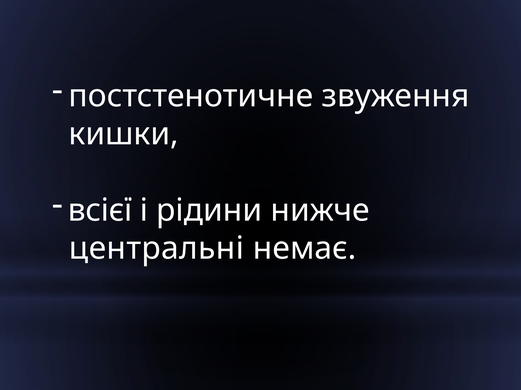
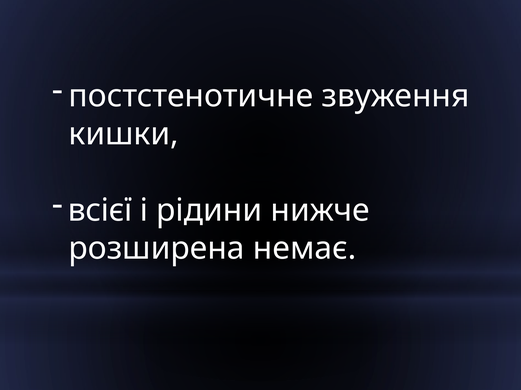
центральні: центральні -> розширена (157, 249)
